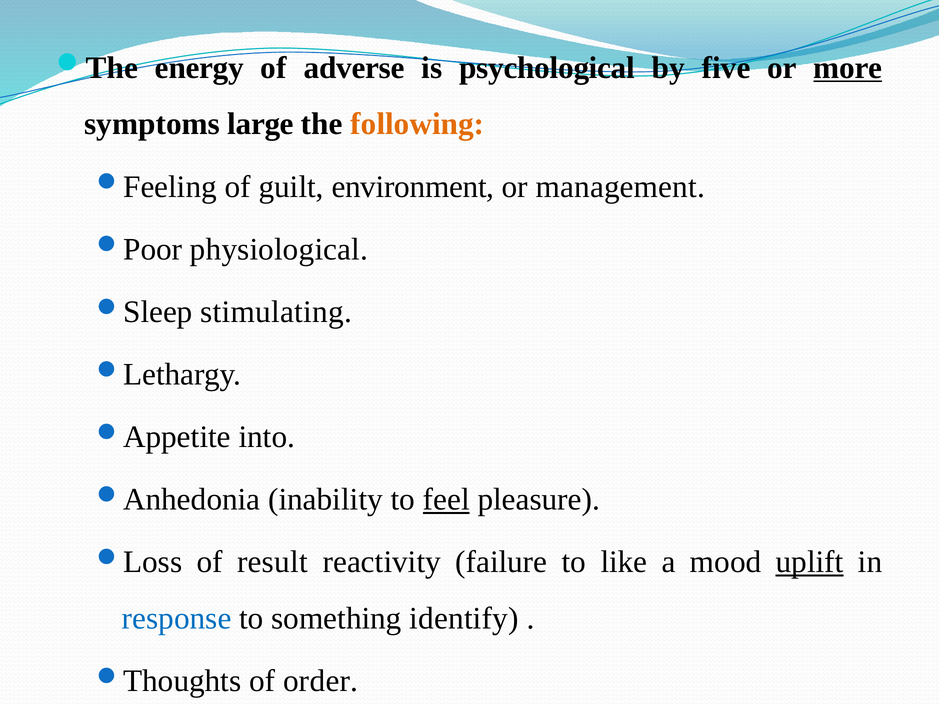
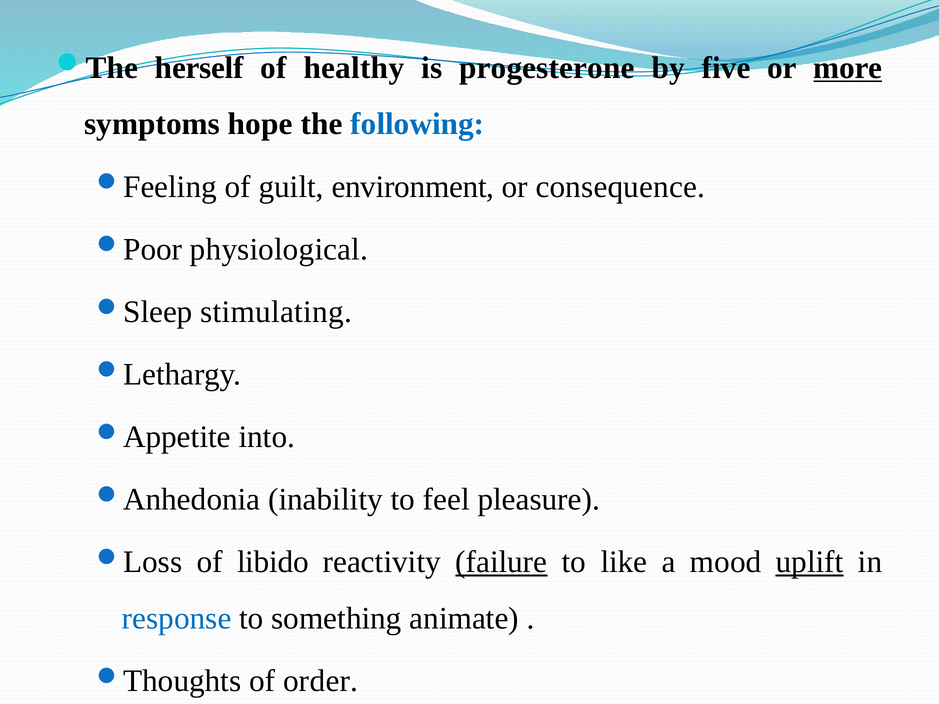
energy: energy -> herself (199, 68)
adverse: adverse -> healthy (354, 68)
psychological: psychological -> progesterone (547, 68)
large: large -> hope (260, 124)
following colour: orange -> blue (417, 124)
management: management -> consequence (620, 187)
feel underline: present -> none (446, 500)
result: result -> libido (273, 562)
failure underline: none -> present (501, 562)
identify: identify -> animate (464, 619)
